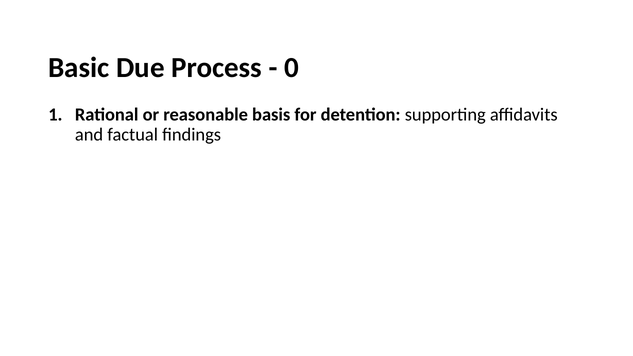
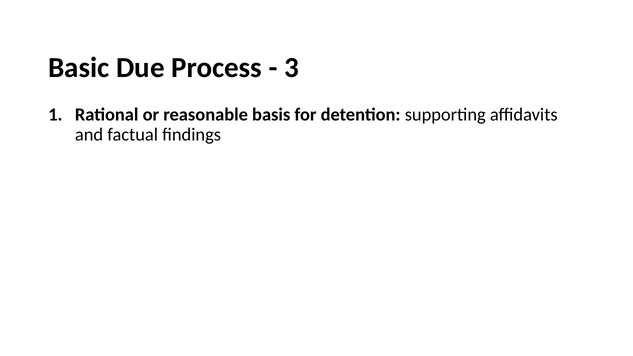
0: 0 -> 3 (291, 68)
